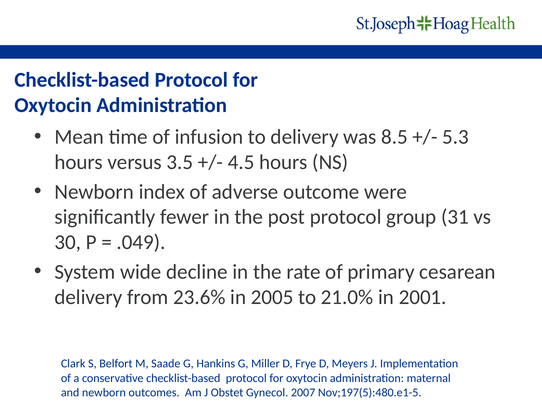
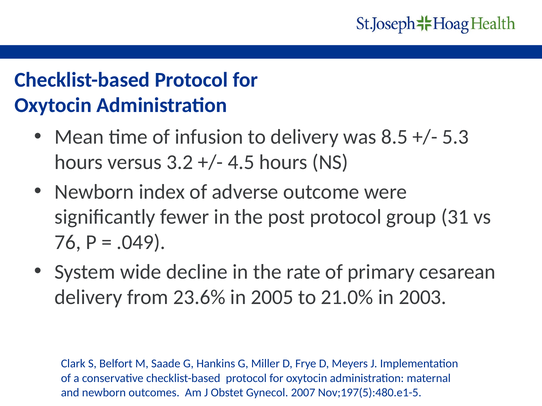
3.5: 3.5 -> 3.2 (180, 162)
30: 30 -> 76 (68, 243)
2001: 2001 -> 2003 (423, 297)
